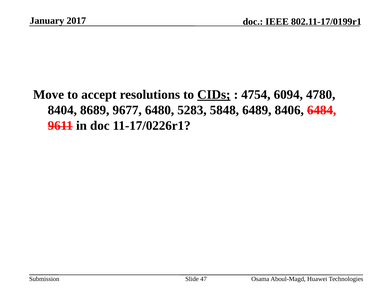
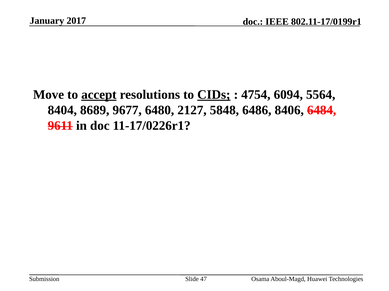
accept underline: none -> present (99, 95)
4780: 4780 -> 5564 (321, 95)
5283: 5283 -> 2127 (192, 110)
6489: 6489 -> 6486 (257, 110)
